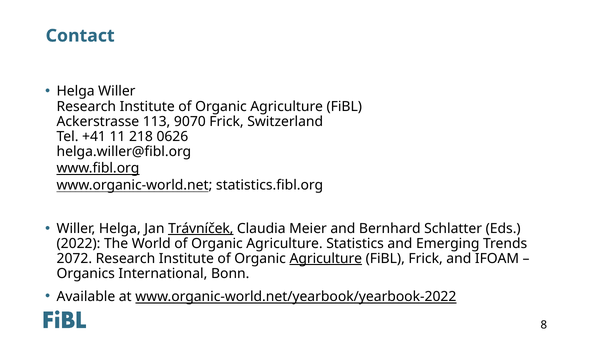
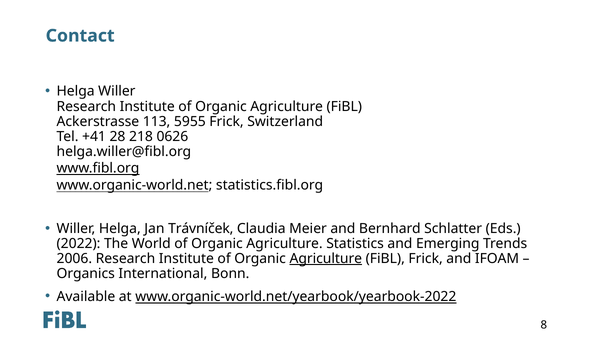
9070: 9070 -> 5955 (190, 121)
11: 11 -> 28 (117, 137)
Trávníček underline: present -> none (201, 228)
2072: 2072 -> 2006 (74, 259)
